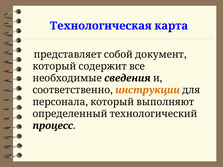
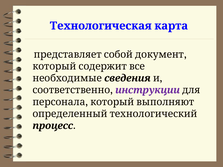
инструкции colour: orange -> purple (148, 90)
